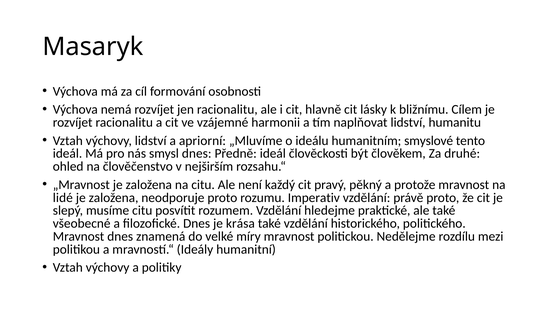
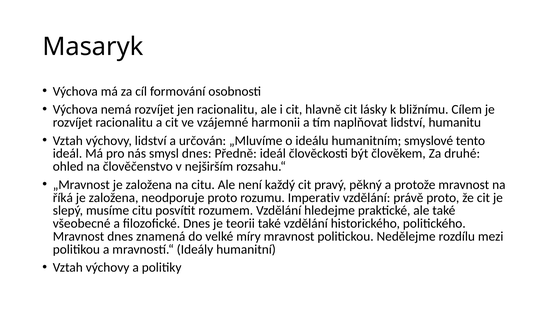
apriorní: apriorní -> určován (202, 141)
lidé: lidé -> říká (63, 197)
krása: krása -> teorii (240, 223)
